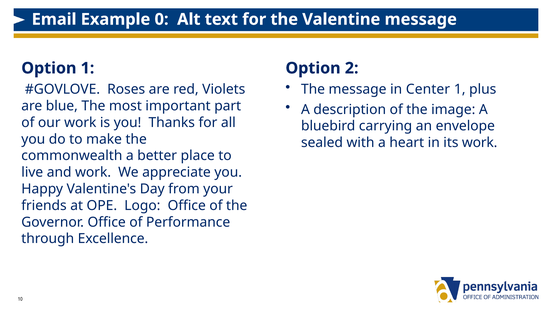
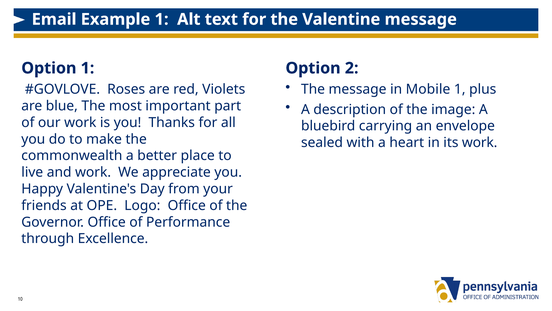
Example 0: 0 -> 1 (162, 19)
Center: Center -> Mobile (428, 89)
